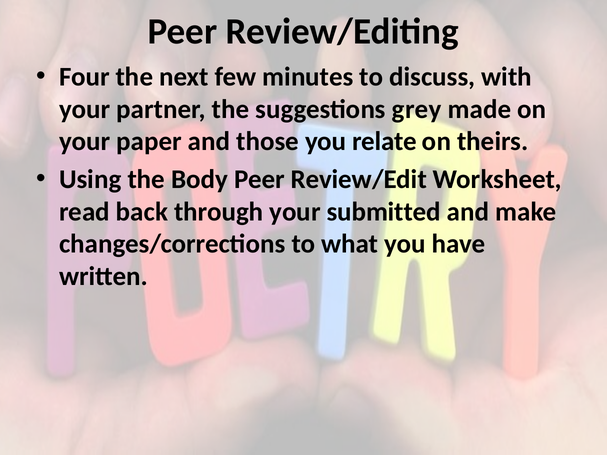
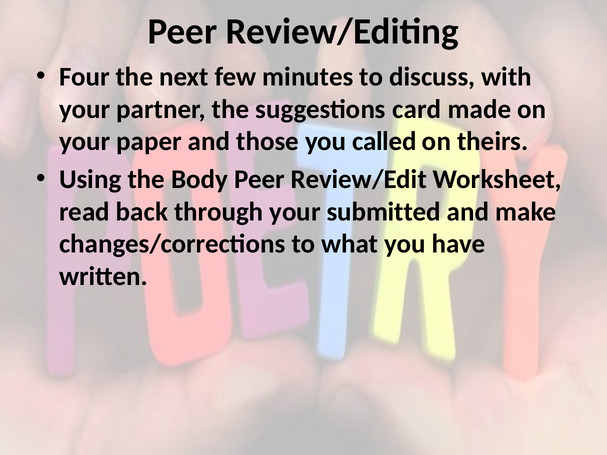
grey: grey -> card (417, 109)
relate: relate -> called (384, 142)
